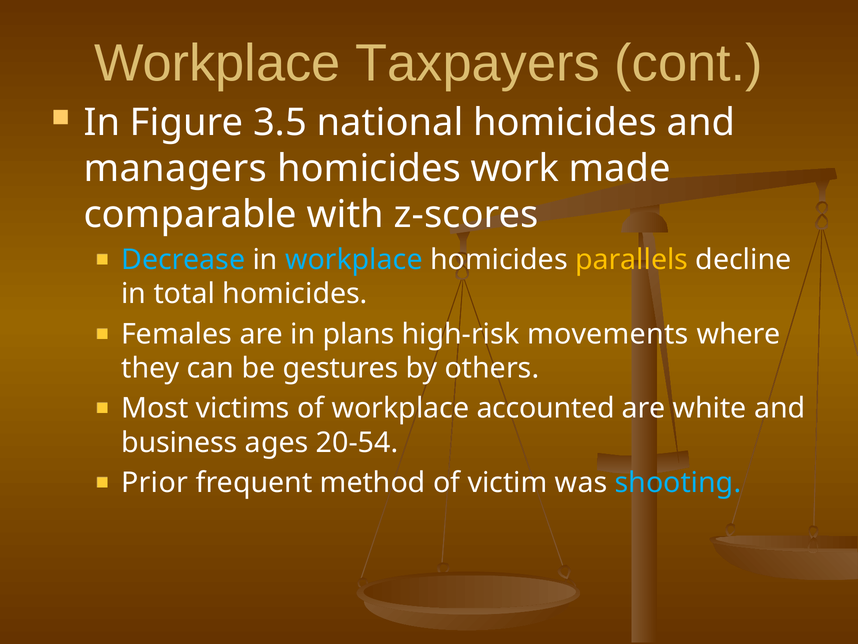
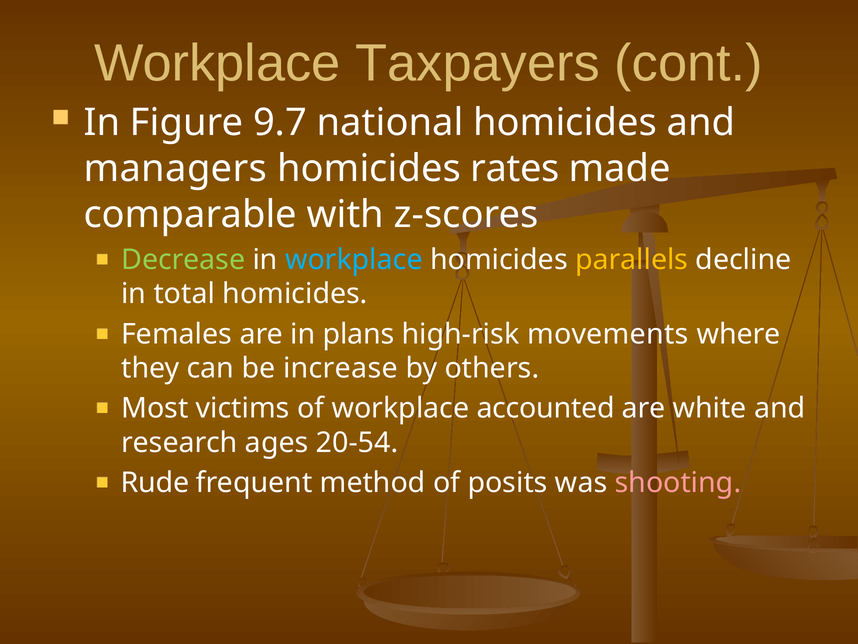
3.5: 3.5 -> 9.7 (280, 123)
work: work -> rates (515, 169)
Decrease colour: light blue -> light green (183, 259)
gestures: gestures -> increase (340, 368)
business: business -> research (179, 442)
Prior: Prior -> Rude (155, 482)
victim: victim -> posits (508, 482)
shooting colour: light blue -> pink (678, 482)
